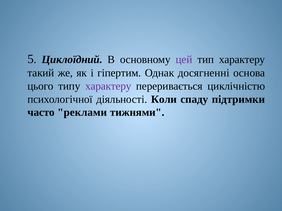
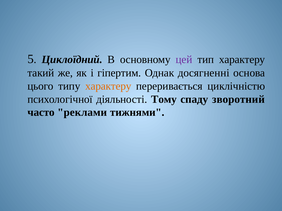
характеру colour: purple -> orange (108, 86)
Коли: Коли -> Тому (164, 99)
підтримки: підтримки -> зворотний (238, 99)
